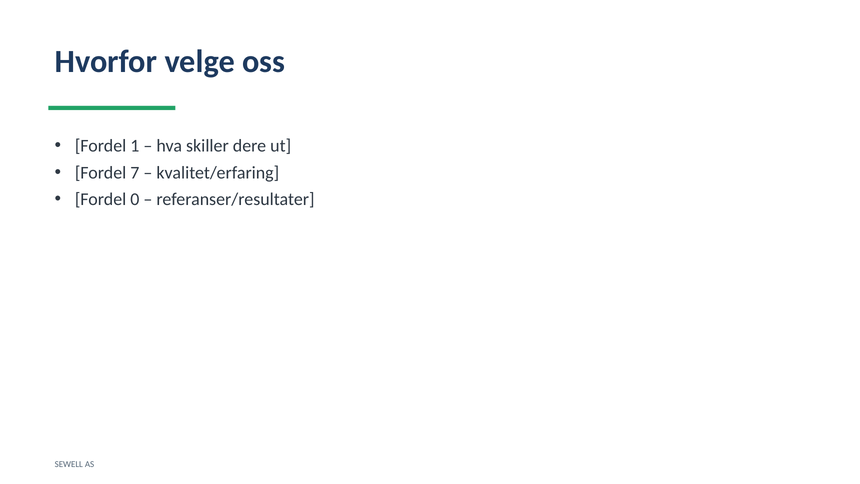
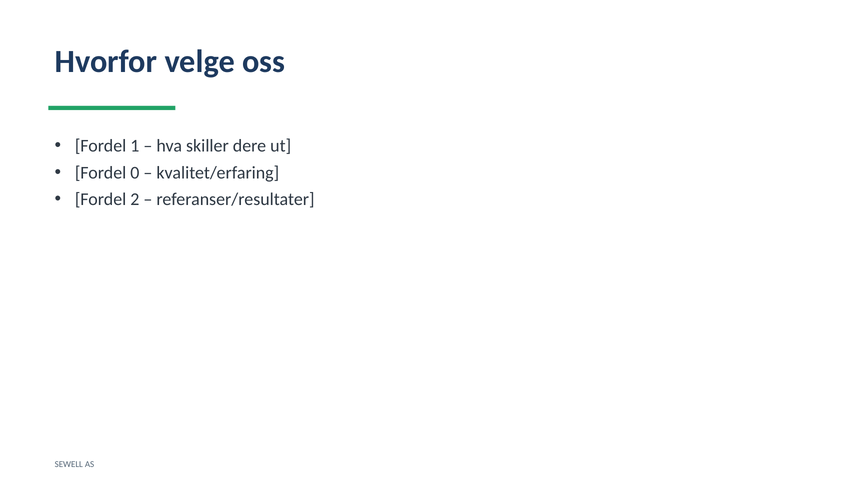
7: 7 -> 0 (135, 173)
0: 0 -> 2 (135, 199)
